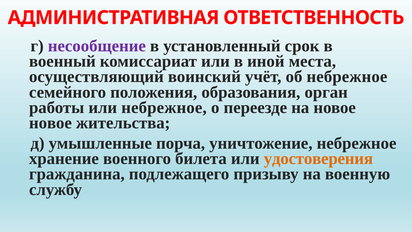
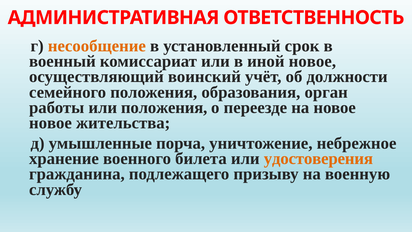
несообщение colour: purple -> orange (97, 46)
иной места: места -> новое (312, 61)
об небрежное: небрежное -> должности (347, 77)
или небрежное: небрежное -> положения (164, 107)
